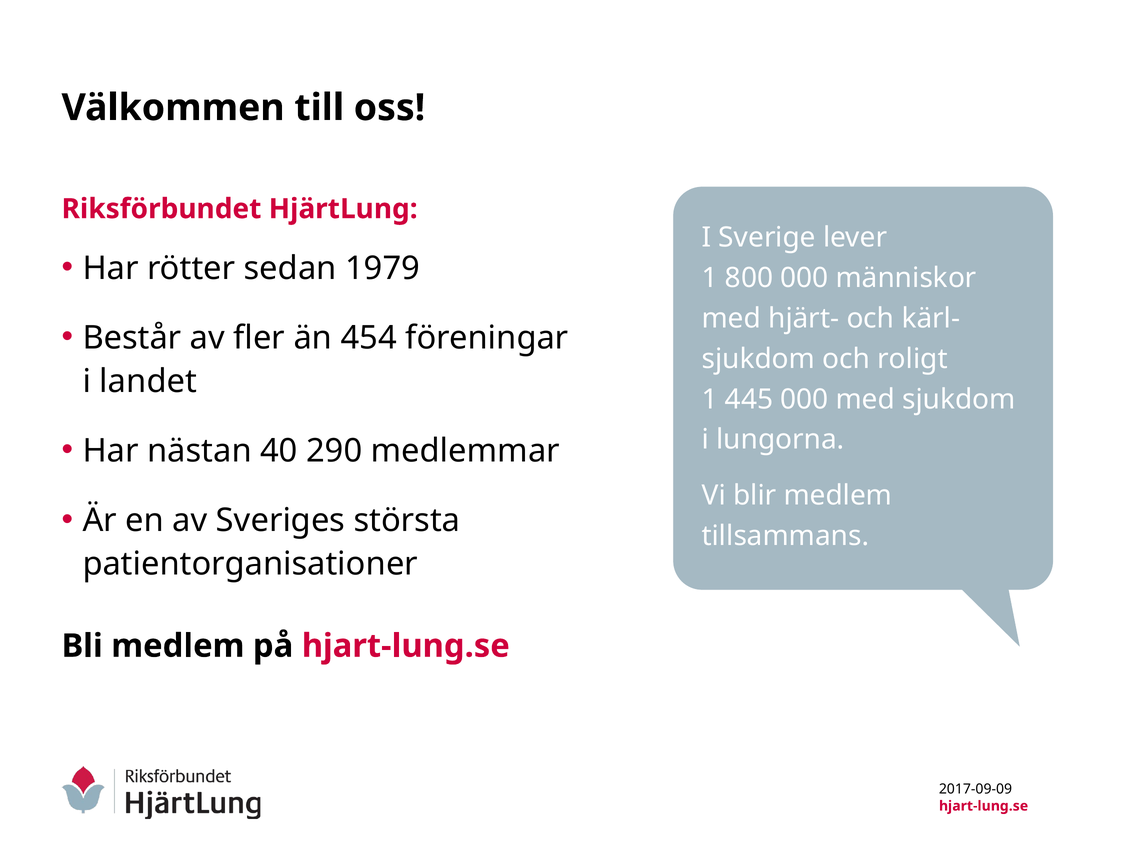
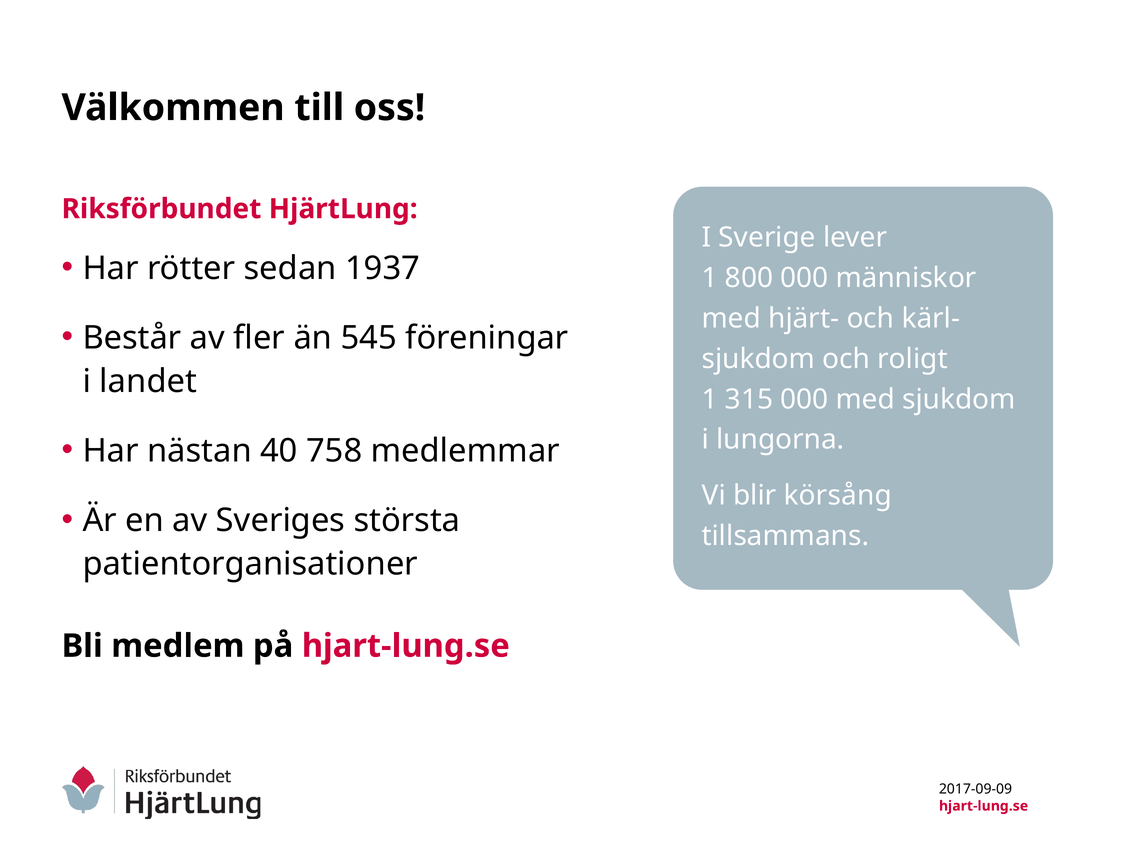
1979: 1979 -> 1937 (383, 268)
454: 454 -> 545 (369, 338)
445: 445 -> 315 (749, 399)
290: 290 -> 758 (334, 451)
blir medlem: medlem -> körsång (838, 495)
